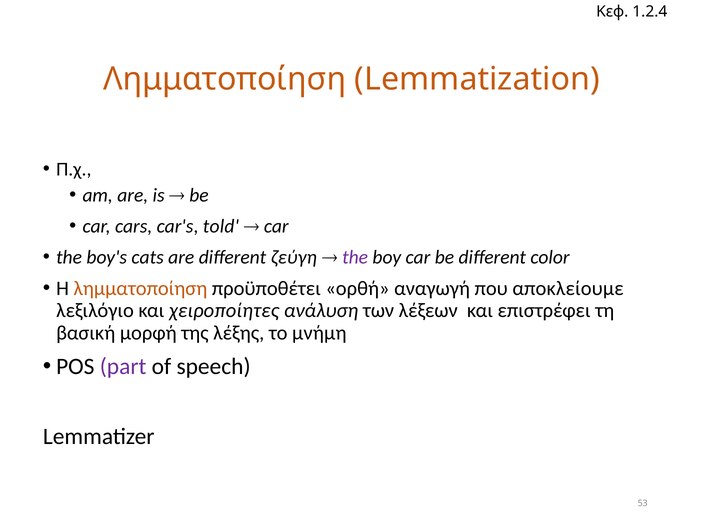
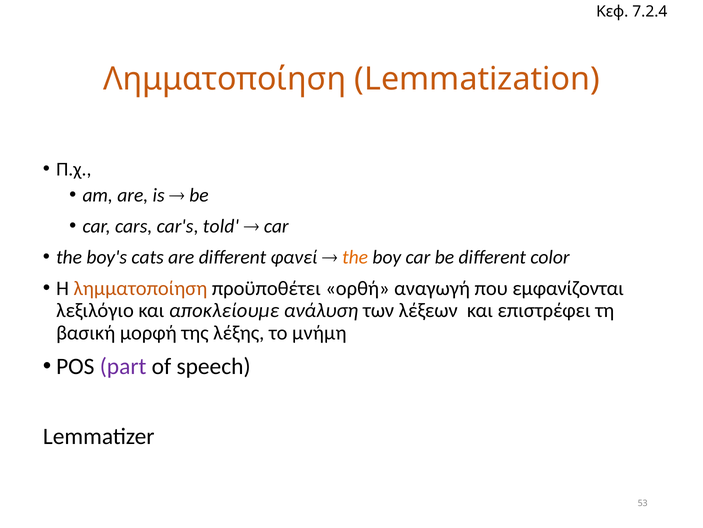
1.2.4: 1.2.4 -> 7.2.4 (650, 11)
ζεύγη: ζεύγη -> φανεί (294, 257)
the colour: purple -> orange (355, 257)
αποκλείουμε: αποκλείουμε -> εμφανίζονται (568, 288)
χειροποίητες: χειροποίητες -> αποκλείουμε (224, 310)
